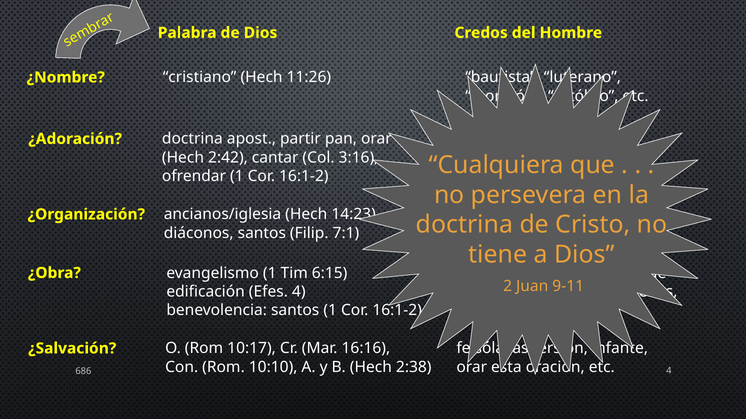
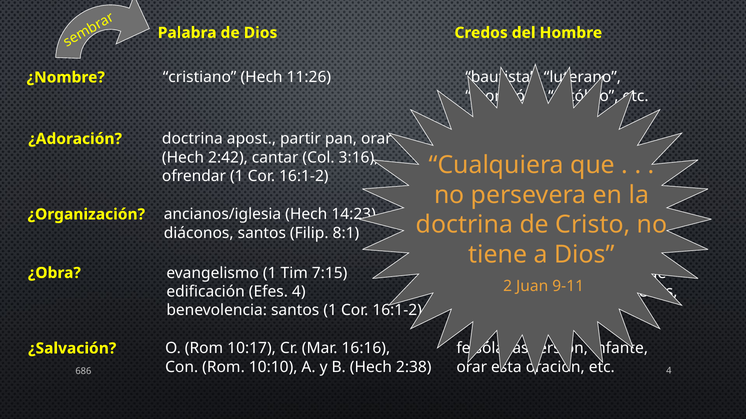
7:1: 7:1 -> 8:1 (346, 233)
6:15: 6:15 -> 7:15 (330, 273)
